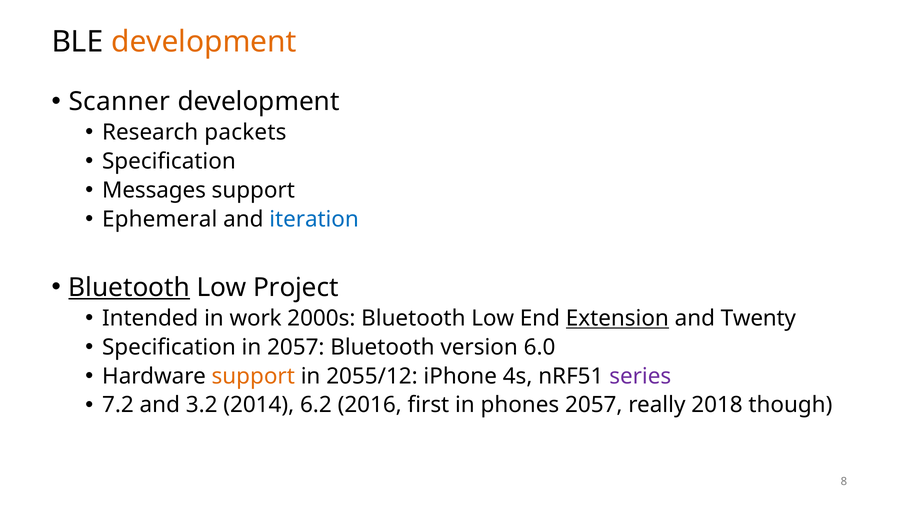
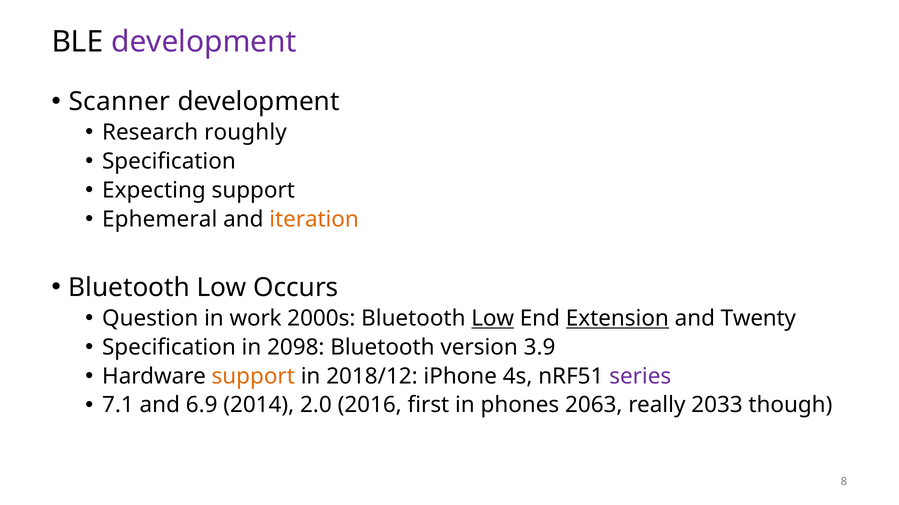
development colour: orange -> purple (204, 42)
packets: packets -> roughly (245, 133)
Messages: Messages -> Expecting (154, 191)
iteration colour: blue -> orange (314, 219)
Bluetooth underline: present -> none (129, 288)
Project: Project -> Occurs (296, 288)
Intended: Intended -> Question (150, 319)
Low underline: none -> present (493, 319)
in 2057: 2057 -> 2098 (296, 348)
6.0: 6.0 -> 3.9 (540, 348)
2055/12: 2055/12 -> 2018/12 (372, 377)
7.2: 7.2 -> 7.1 (118, 406)
3.2: 3.2 -> 6.9 (202, 406)
6.2: 6.2 -> 2.0 (316, 406)
phones 2057: 2057 -> 2063 (594, 406)
2018: 2018 -> 2033 (717, 406)
